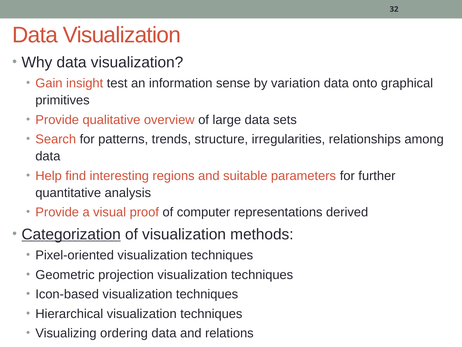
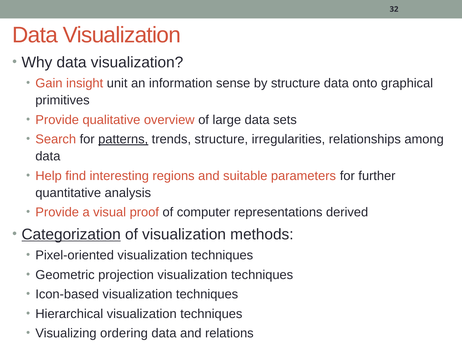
test: test -> unit (117, 83)
by variation: variation -> structure (296, 83)
patterns underline: none -> present (123, 139)
